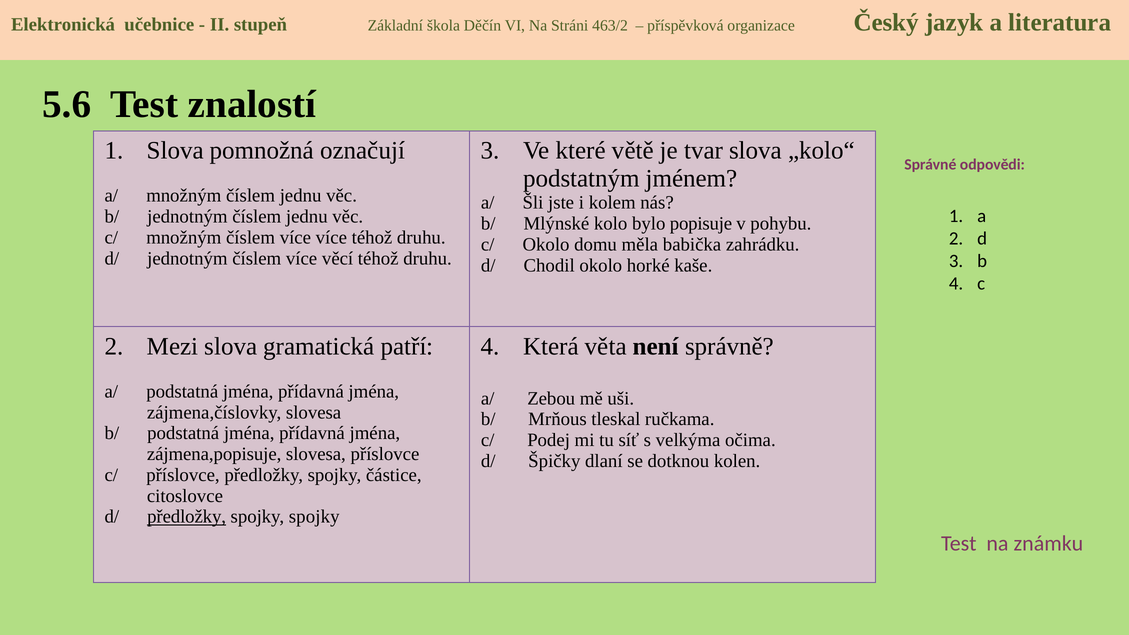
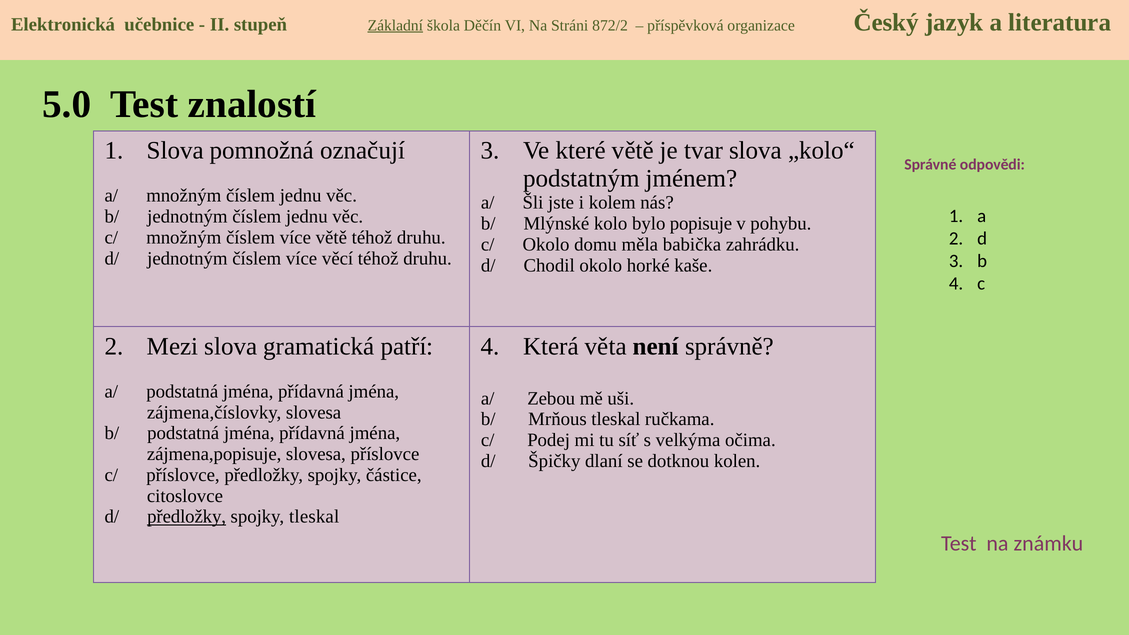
Základní underline: none -> present (395, 25)
463/2: 463/2 -> 872/2 (610, 25)
5.6: 5.6 -> 5.0 (67, 104)
více více: více -> větě (331, 238)
spojky spojky: spojky -> tleskal (314, 517)
